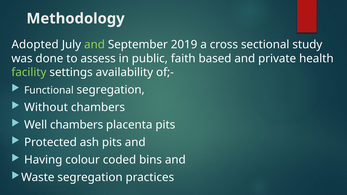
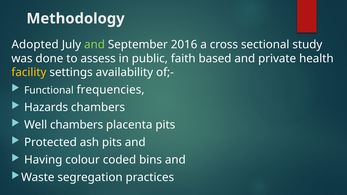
2019: 2019 -> 2016 (184, 45)
facility colour: light green -> yellow (29, 72)
Functional segregation: segregation -> frequencies (111, 90)
Without: Without -> Hazards (46, 107)
